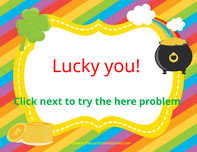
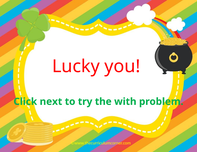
here: here -> with (125, 102)
